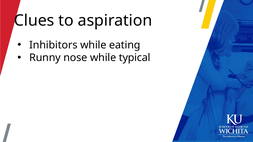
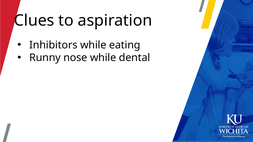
typical: typical -> dental (135, 58)
